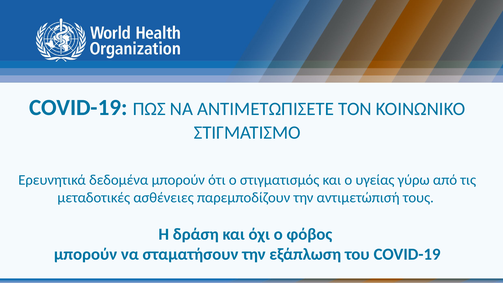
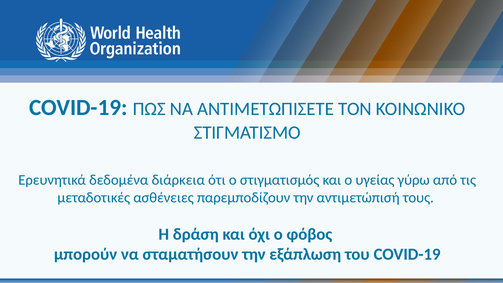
δεδομένα μπορούν: μπορούν -> διάρκεια (178, 180)
